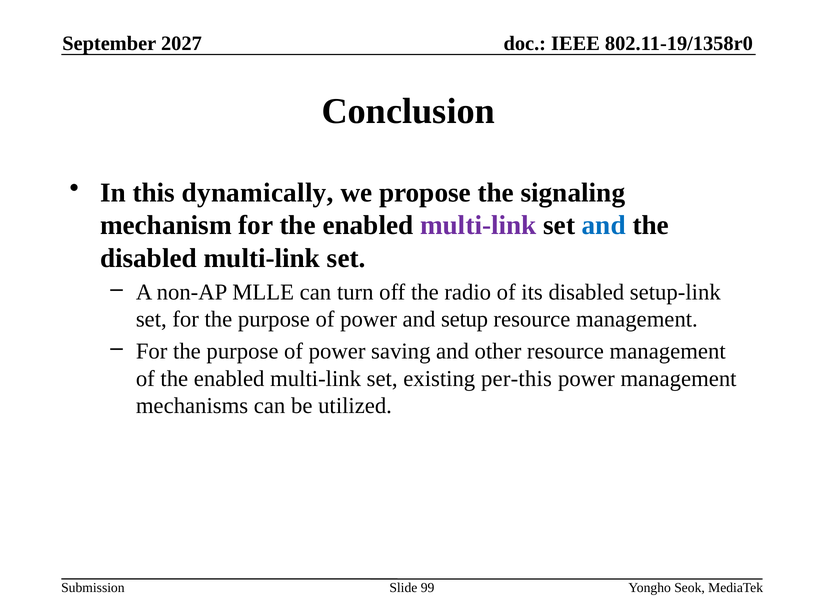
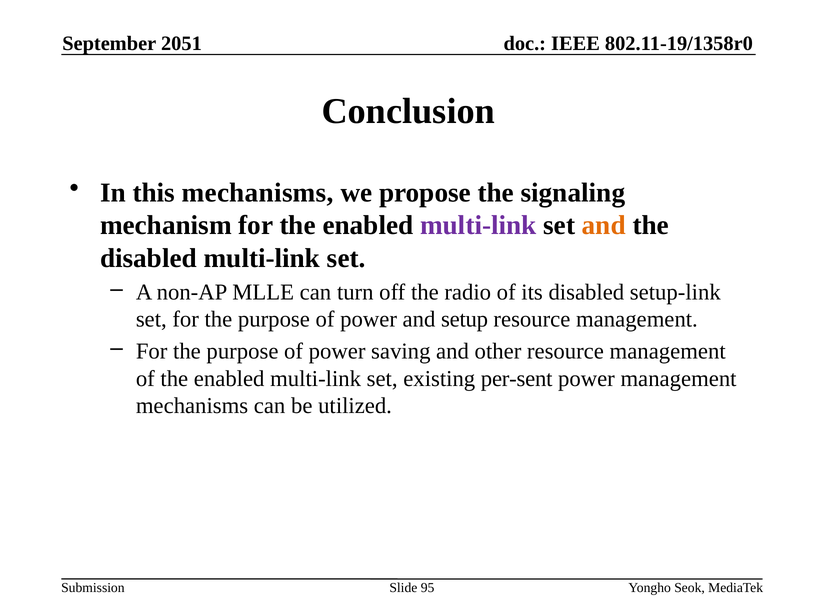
2027: 2027 -> 2051 (181, 44)
this dynamically: dynamically -> mechanisms (258, 193)
and colour: blue -> orange (604, 225)
per-this: per-this -> per-sent (517, 378)
99: 99 -> 95 (428, 588)
